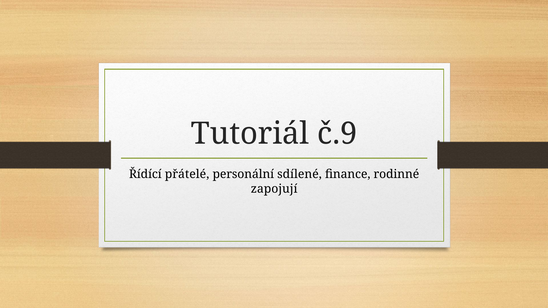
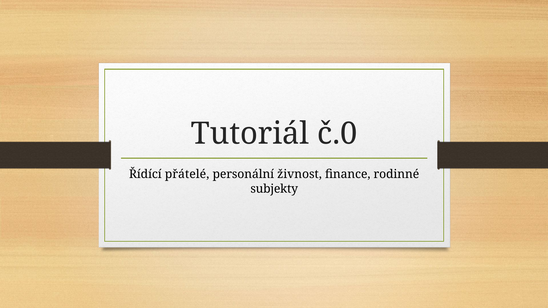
č.9: č.9 -> č.0 (337, 134)
sdílené: sdílené -> živnost (300, 174)
zapojují: zapojují -> subjekty (274, 189)
